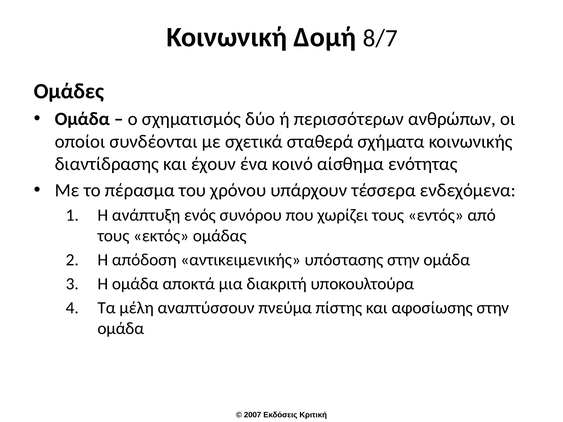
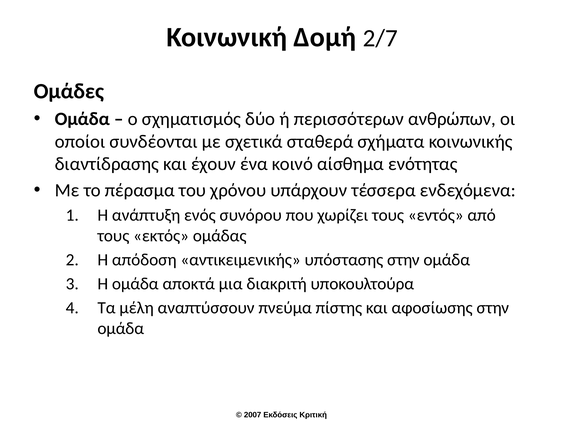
8/7: 8/7 -> 2/7 (380, 38)
